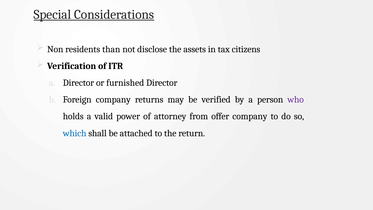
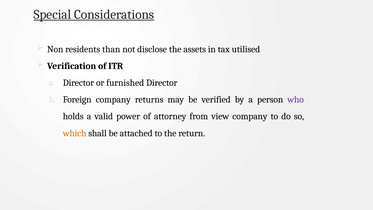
citizens: citizens -> utilised (246, 49)
offer: offer -> view (220, 116)
which colour: blue -> orange (75, 133)
